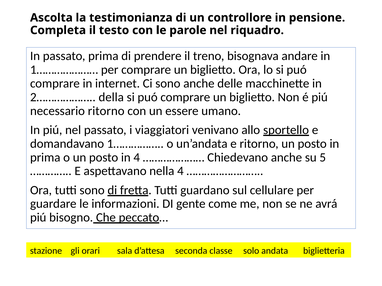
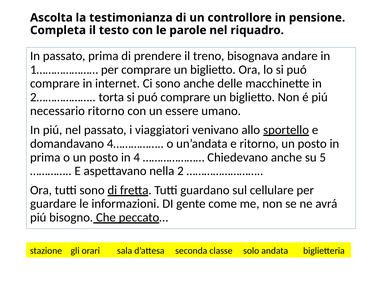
della: della -> torta (111, 97)
1……………: 1…………… -> 4…………… (135, 144)
nella 4: 4 -> 2 (180, 171)
